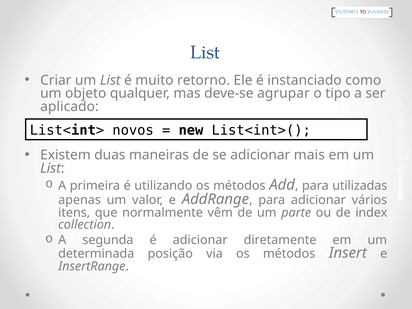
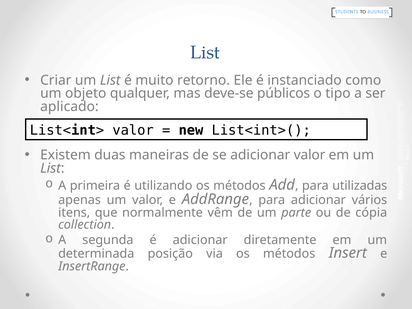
agrupar: agrupar -> públicos (284, 93)
List<int> novos: novos -> valor (133, 130)
adicionar mais: mais -> valor (310, 155)
index: index -> cópia (371, 213)
